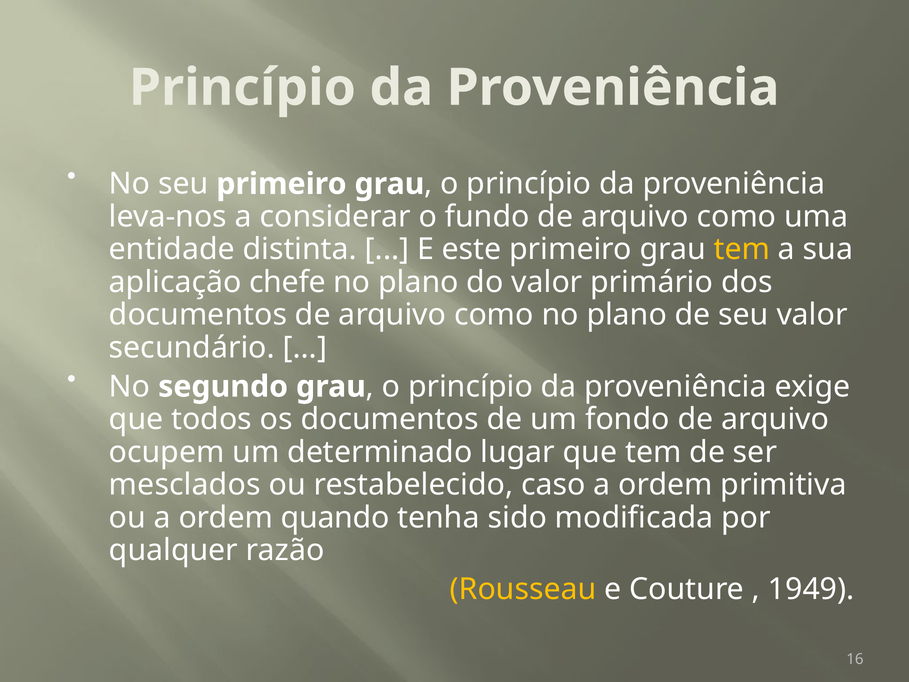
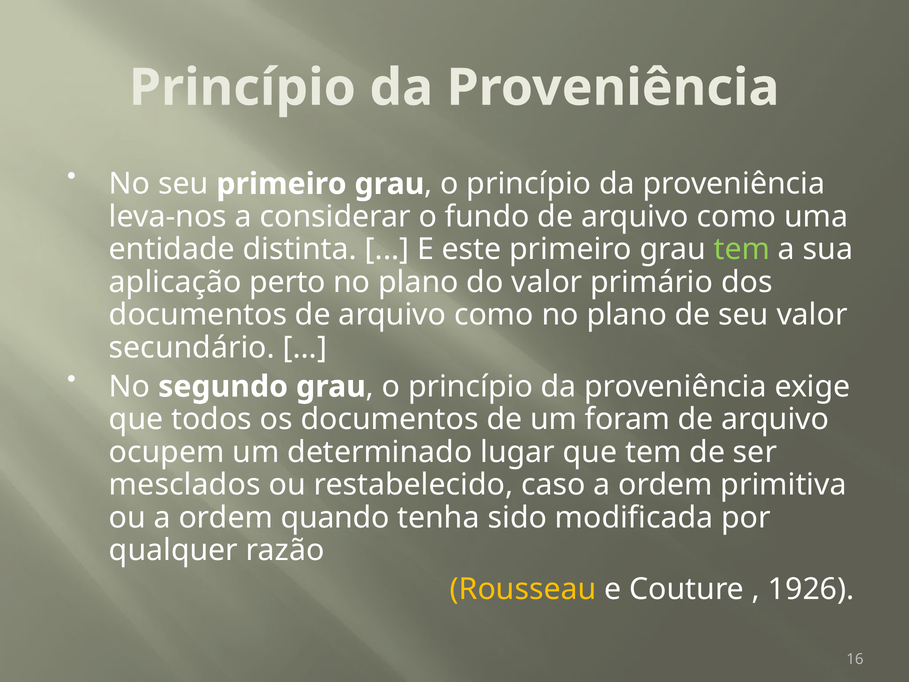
tem colour: yellow -> light green (742, 249)
chefe: chefe -> perto (288, 282)
fondo: fondo -> foram (628, 419)
1949: 1949 -> 1926 (811, 589)
